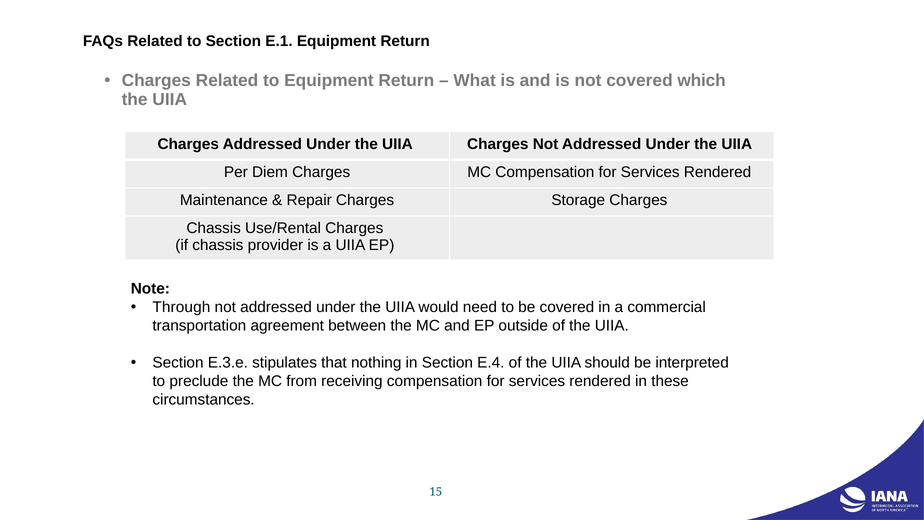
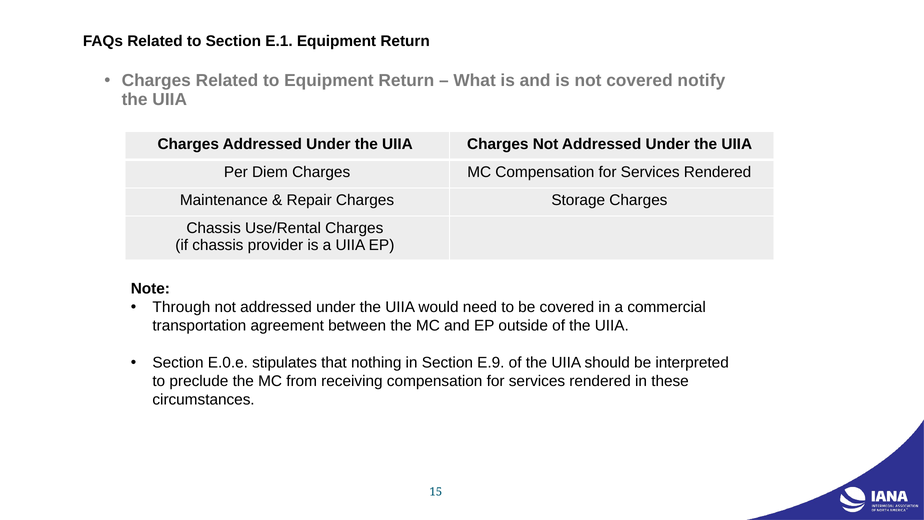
which: which -> notify (701, 81)
E.3.e: E.3.e -> E.0.e (228, 363)
E.4: E.4 -> E.9 (491, 363)
